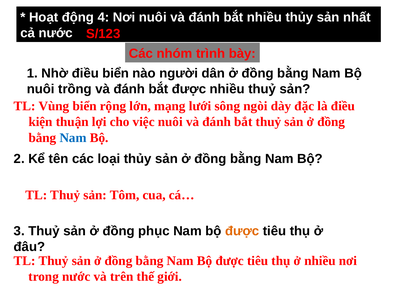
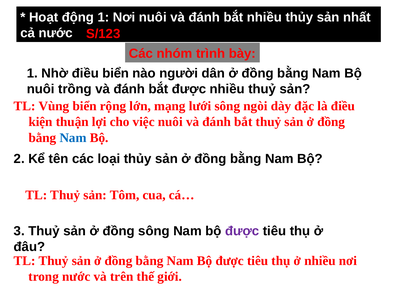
động 4: 4 -> 1 (103, 17)
đồng phục: phục -> sông (154, 231)
được colour: orange -> purple (242, 231)
